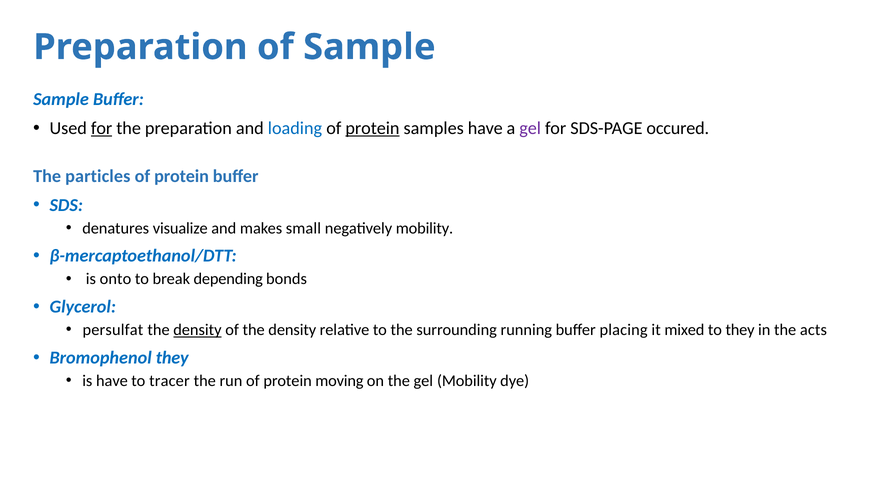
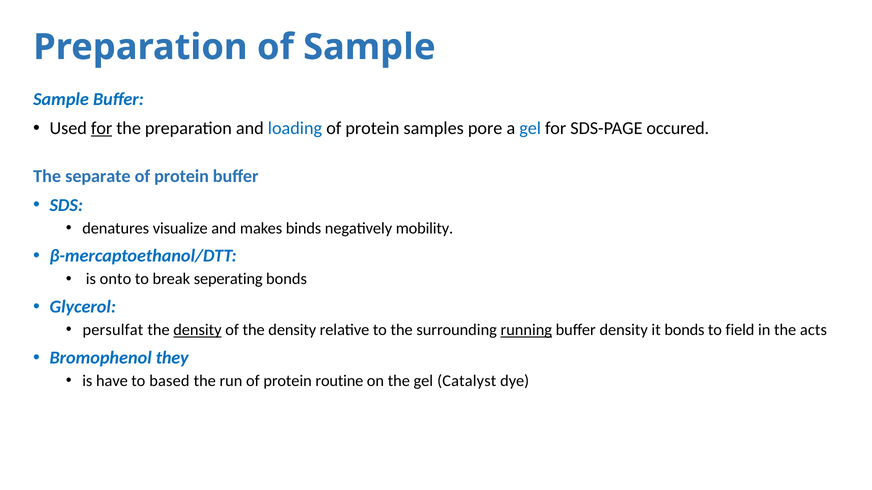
protein underline: present -> none (372, 128)
samples have: have -> pore (485, 128)
gel colour: purple -> blue (530, 128)
particles: particles -> separate (98, 177)
small: small -> binds (304, 228)
depending: depending -> seperating (228, 279)
running underline: none -> present (526, 330)
buffer placing: placing -> density (624, 330)
it mixed: mixed -> bonds (684, 330)
to they: they -> field (740, 330)
tracer: tracer -> based (169, 381)
moving: moving -> routine (339, 381)
gel Mobility: Mobility -> Catalyst (467, 381)
